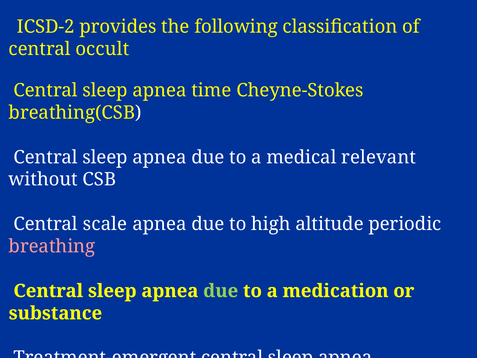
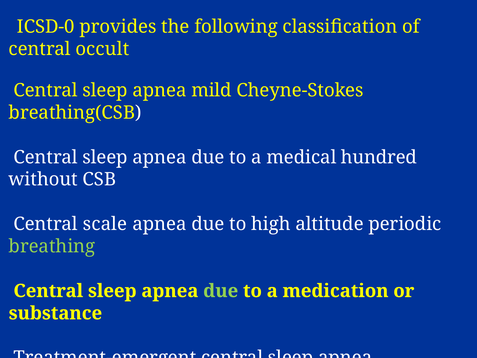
ICSD-2: ICSD-2 -> ICSD-0 (46, 27)
time: time -> mild (212, 90)
relevant: relevant -> hundred (379, 157)
breathing colour: pink -> light green (52, 246)
